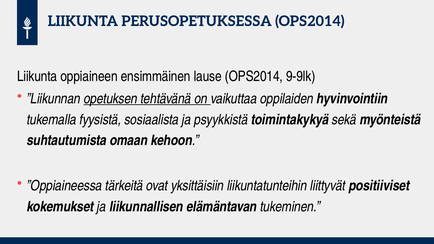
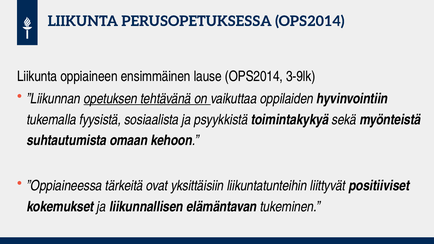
9-9lk: 9-9lk -> 3-9lk (301, 76)
